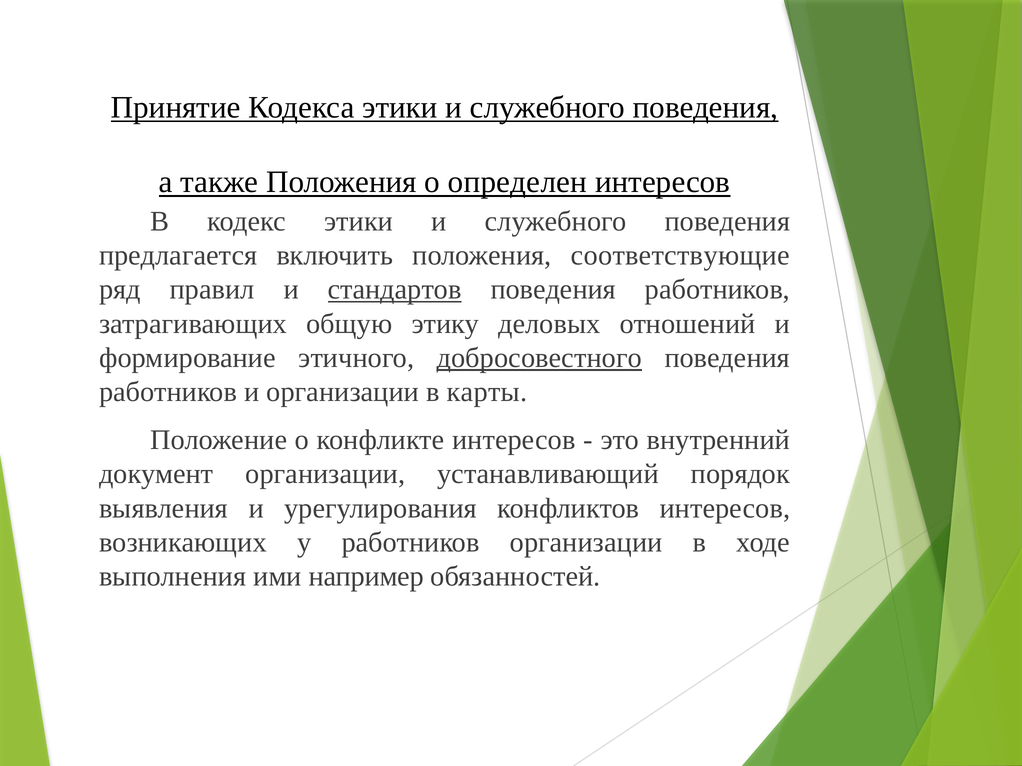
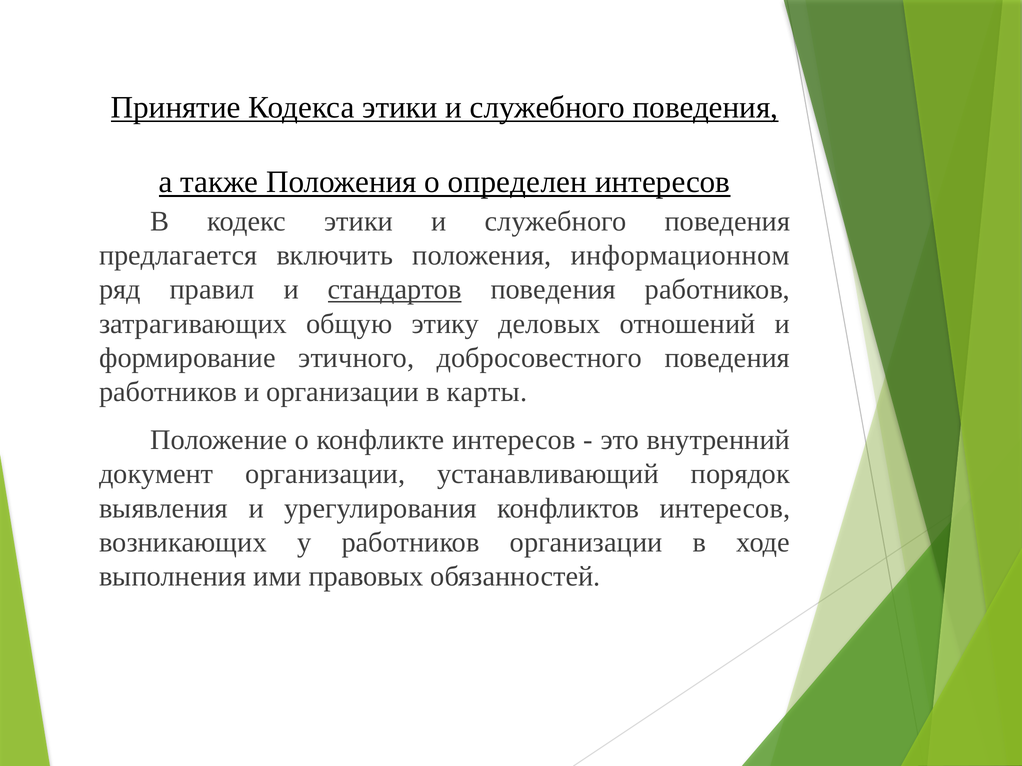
соответствующие: соответствующие -> информационном (680, 256)
добросовестного underline: present -> none (539, 358)
например: например -> правовых (366, 577)
